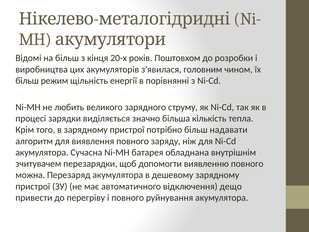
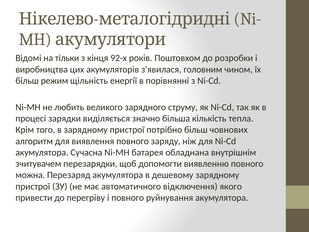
на більш: більш -> тільки (67, 58)
20-х: 20-х -> 92-х (119, 58)
надавати: надавати -> човнових (229, 130)
дещо: дещо -> якого (231, 186)
